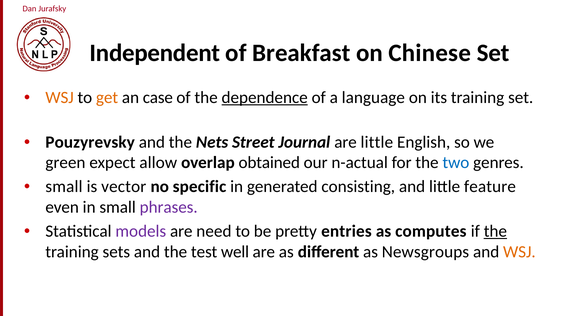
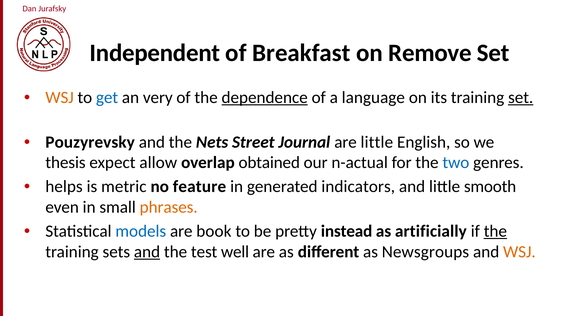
Chinese: Chinese -> Remove (430, 53)
get colour: orange -> blue (107, 97)
case: case -> very (158, 97)
set underline: none -> present (521, 97)
green: green -> thesis (65, 162)
small: small -> helps (64, 186)
vector: vector -> metric (124, 186)
specific: specific -> feature (199, 186)
consisting: consisting -> indicators (358, 186)
feature: feature -> smooth (490, 186)
phrases colour: purple -> orange (169, 207)
models colour: purple -> blue (141, 231)
need: need -> book (214, 231)
entries: entries -> instead (347, 231)
computes: computes -> artificially (431, 231)
and underline: none -> present (147, 251)
